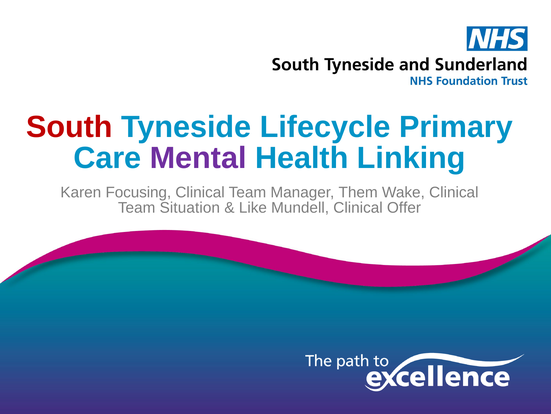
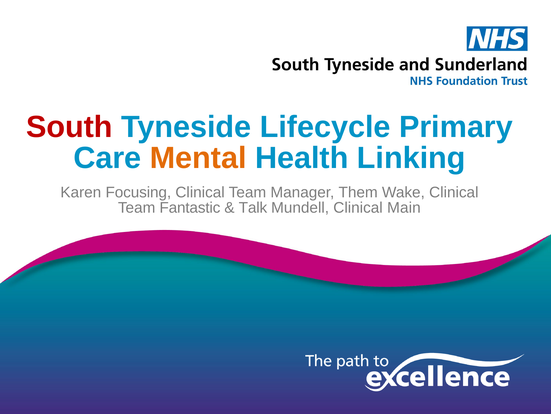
Mental colour: purple -> orange (198, 158)
Situation: Situation -> Fantastic (190, 207)
Like: Like -> Talk (253, 207)
Offer: Offer -> Main (404, 207)
